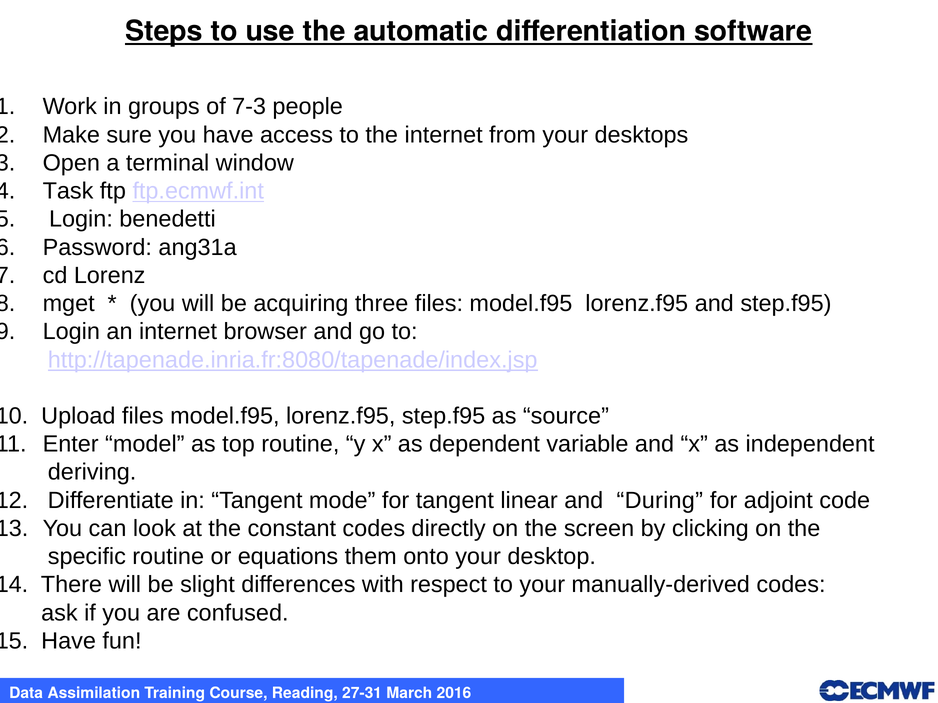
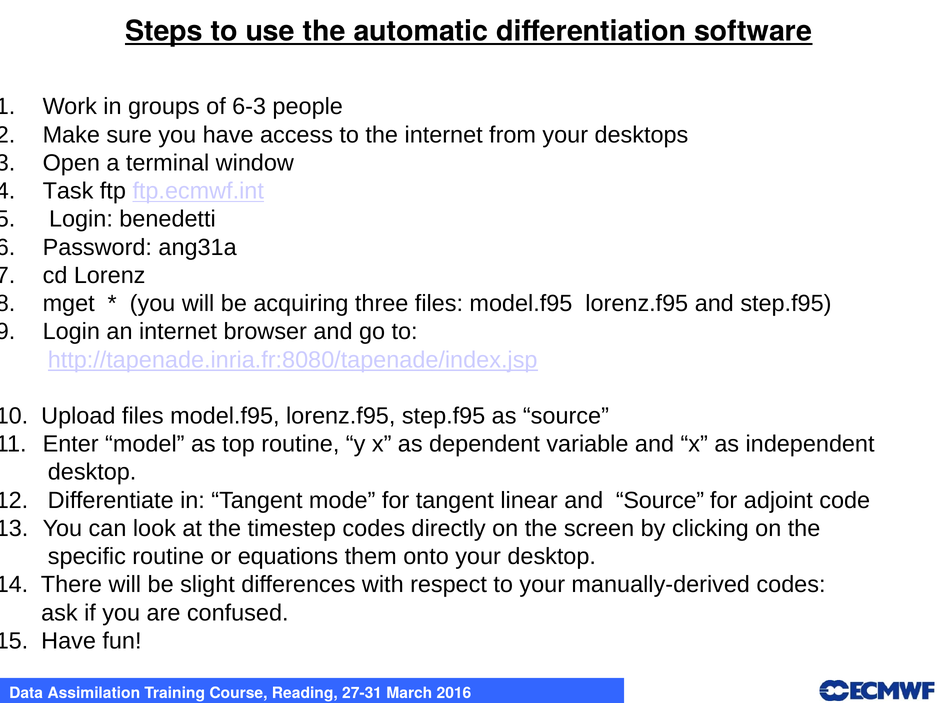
7-3: 7-3 -> 6-3 (249, 107)
deriving: deriving -> desktop (92, 473)
and During: During -> Source (660, 501)
constant: constant -> timestep (292, 529)
